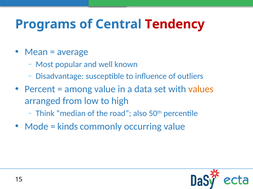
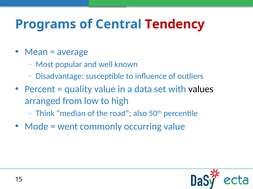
among: among -> quality (78, 90)
values colour: orange -> black (201, 90)
kinds: kinds -> went (68, 127)
